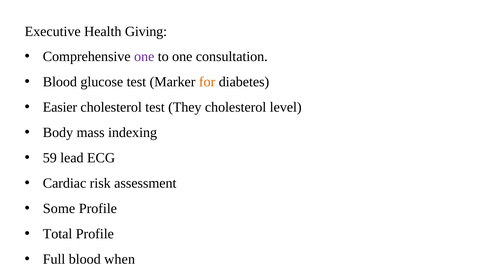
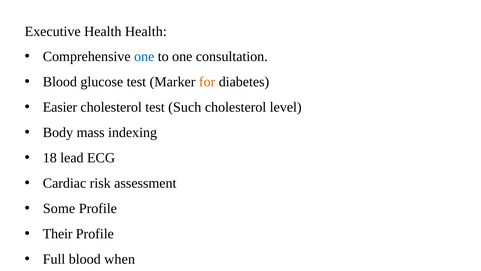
Health Giving: Giving -> Health (146, 31)
one colour: purple -> blue (144, 57)
They: They -> Such (185, 107)
59: 59 -> 18 (50, 158)
Total: Total -> Their (58, 233)
